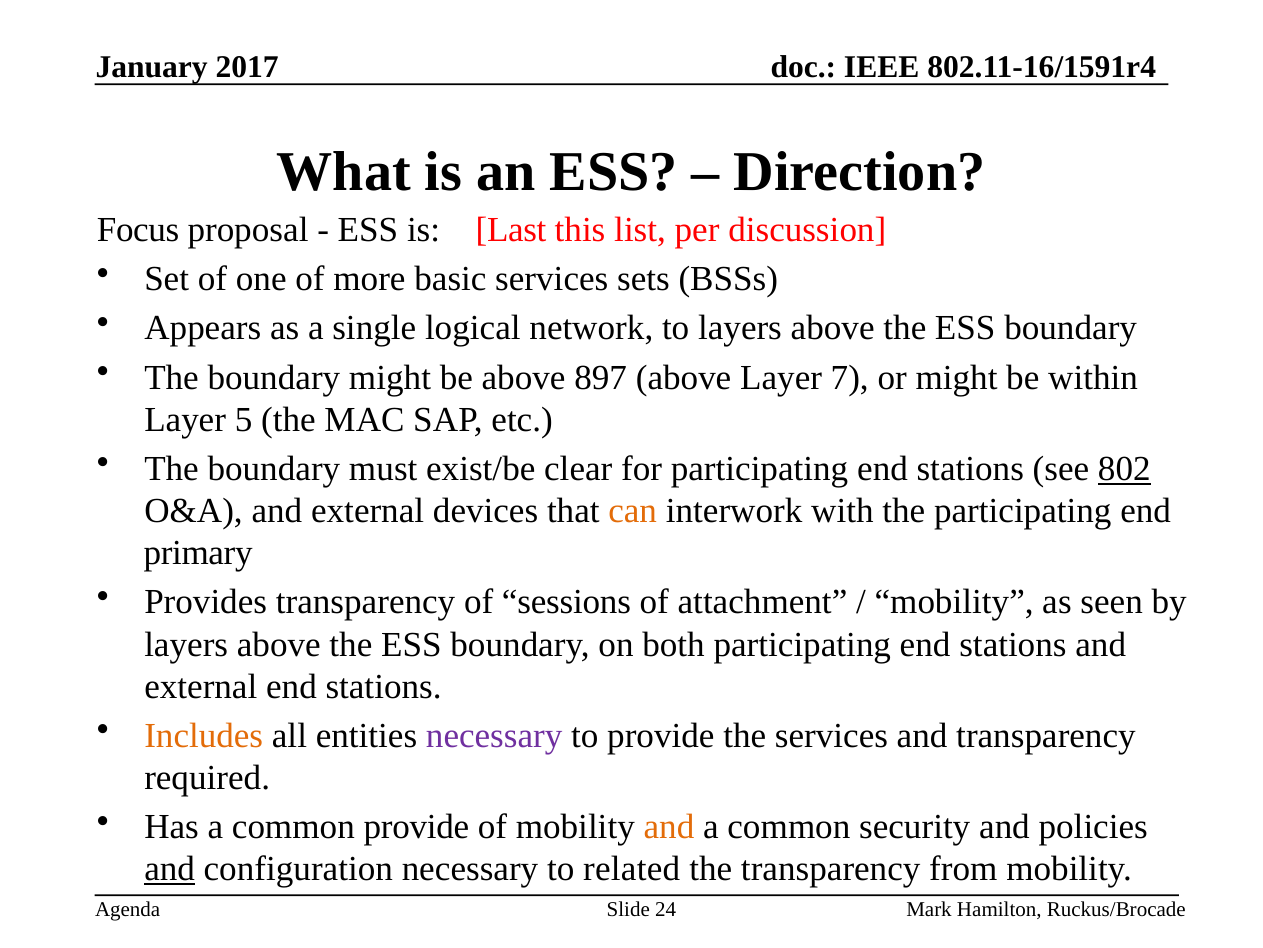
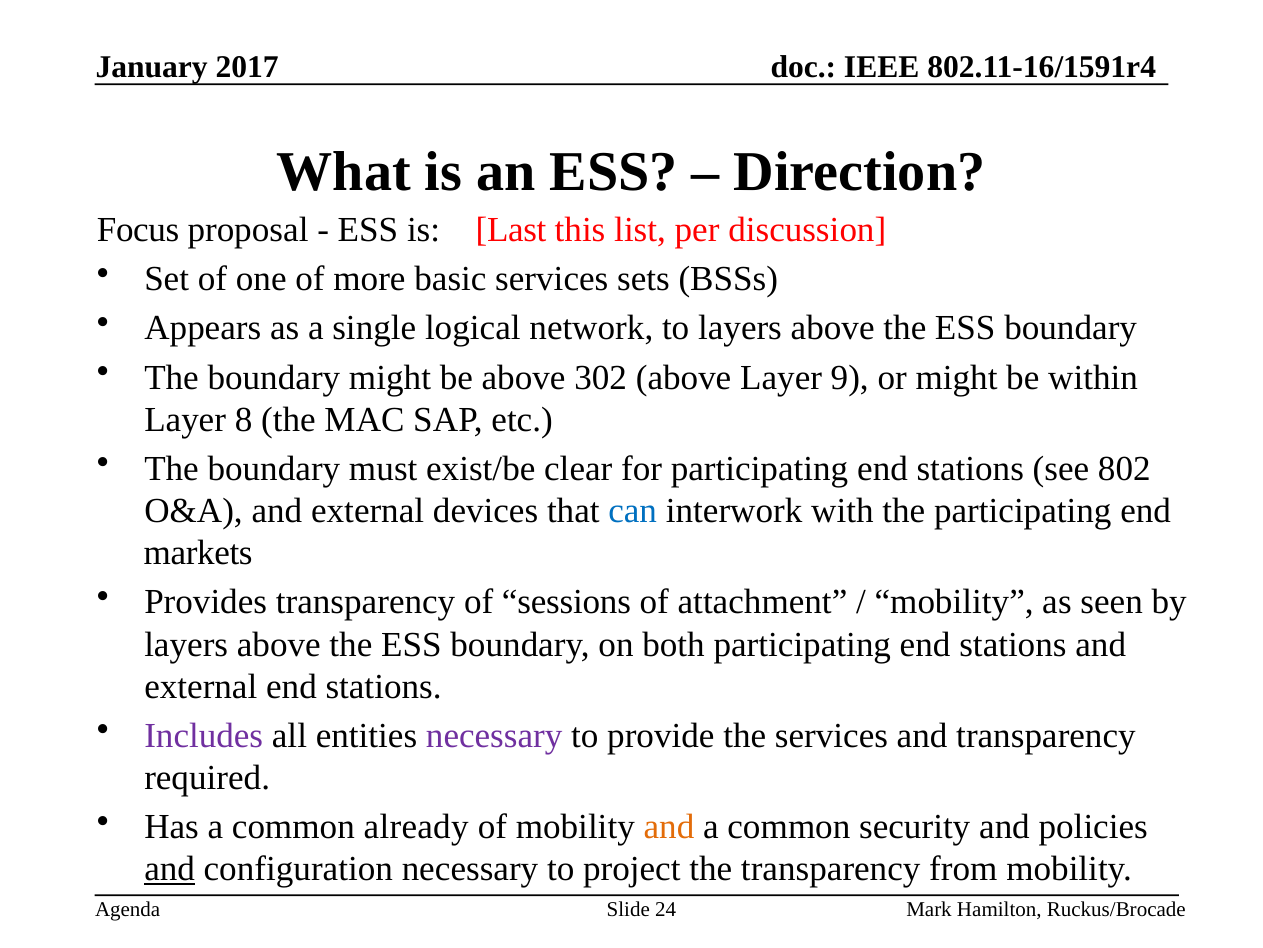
897: 897 -> 302 (601, 377)
7: 7 -> 9 (850, 377)
5: 5 -> 8 (244, 419)
802 underline: present -> none (1124, 469)
can colour: orange -> blue (633, 511)
primary: primary -> markets (198, 553)
Includes colour: orange -> purple (204, 735)
common provide: provide -> already (416, 826)
related: related -> project (632, 869)
